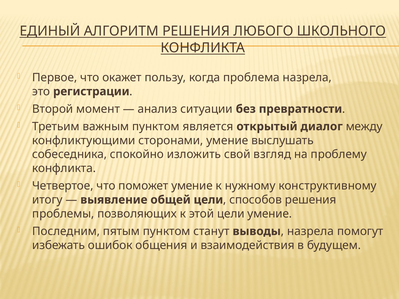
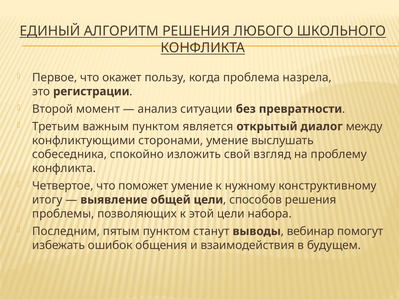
цели умение: умение -> набора (270, 214)
назрела: назрела -> вебинар (311, 231)
